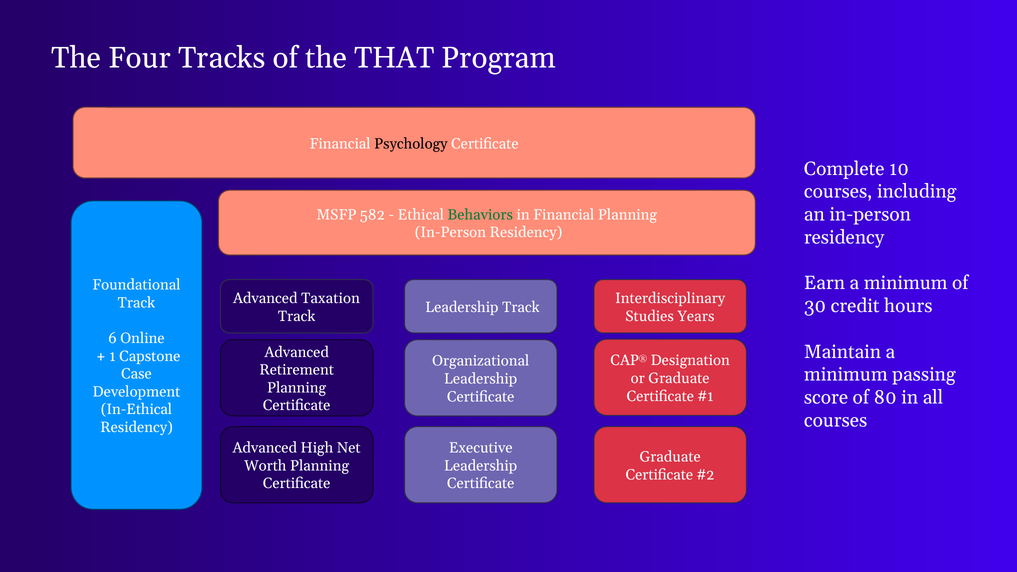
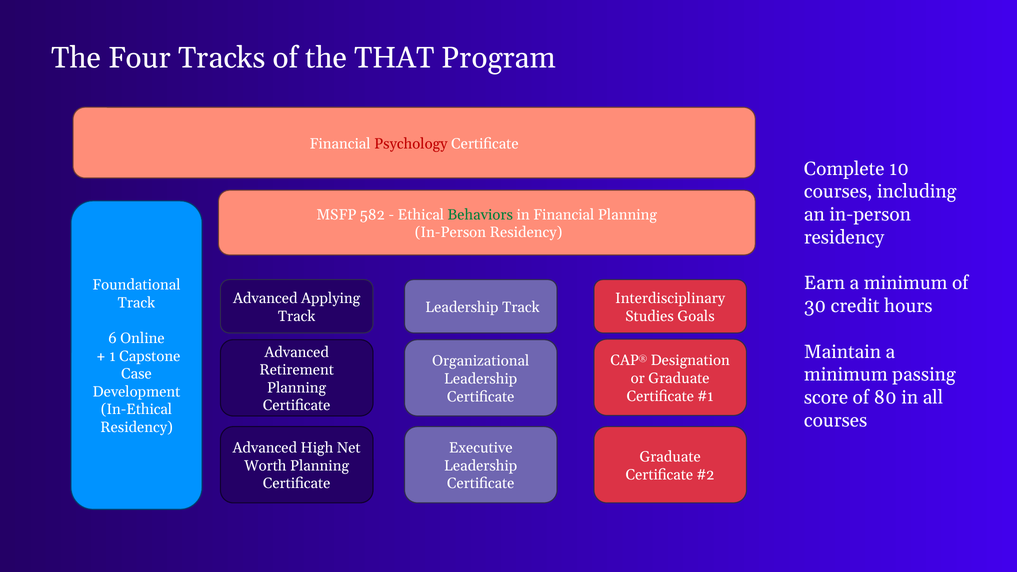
Psychology colour: black -> red (411, 144)
Taxation: Taxation -> Applying (331, 298)
Years: Years -> Goals (696, 316)
